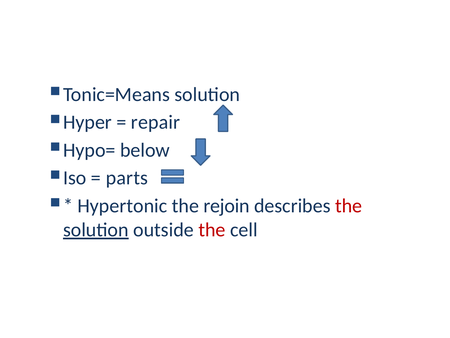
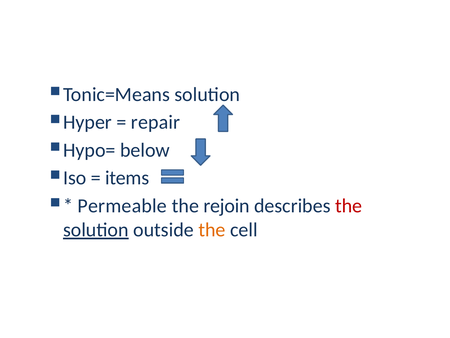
parts: parts -> items (127, 178)
Hypertonic: Hypertonic -> Permeable (122, 206)
the colour: red -> orange (212, 230)
